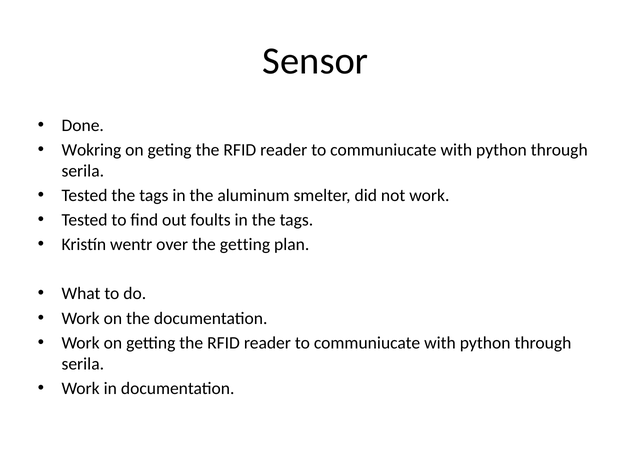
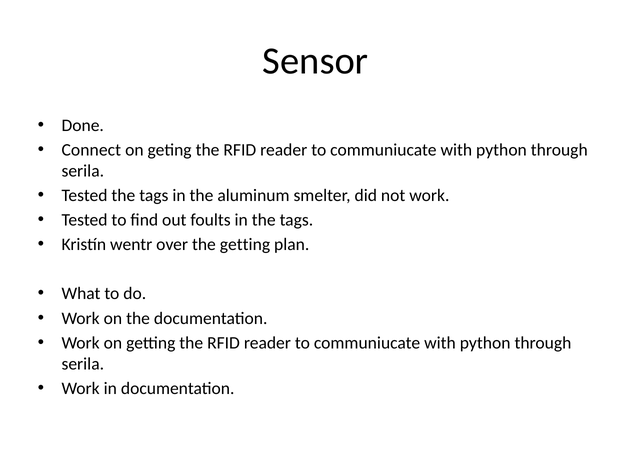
Wokring: Wokring -> Connect (91, 150)
